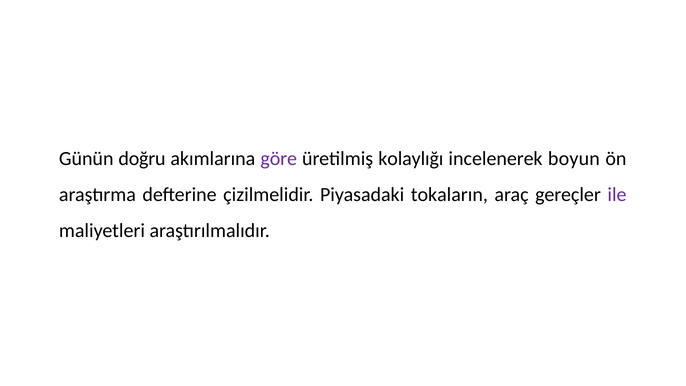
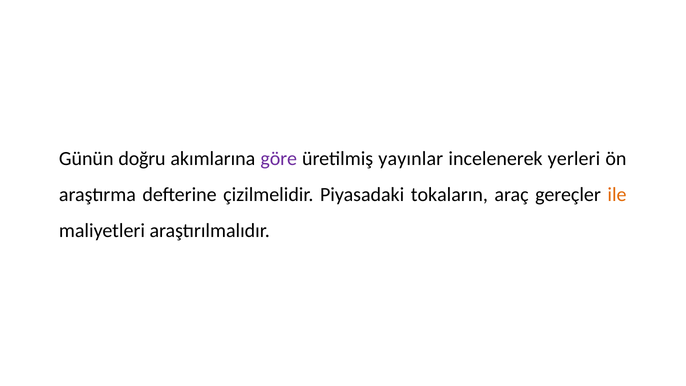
kolaylığı: kolaylığı -> yayınlar (411, 158)
boyun: boyun -> yerleri (574, 158)
ile colour: purple -> orange (617, 194)
